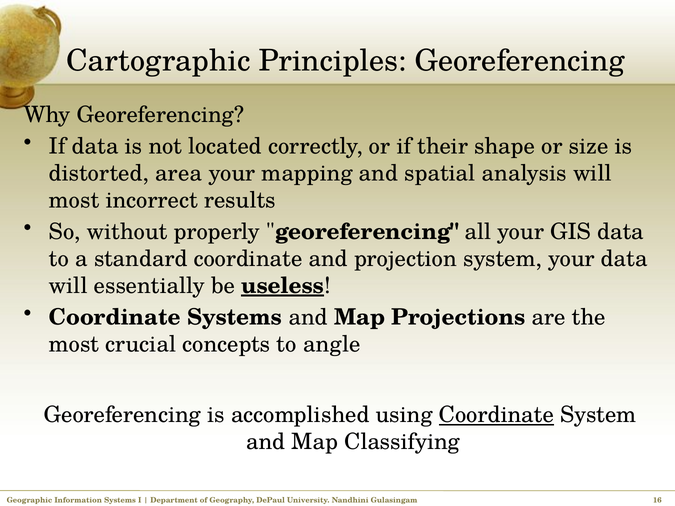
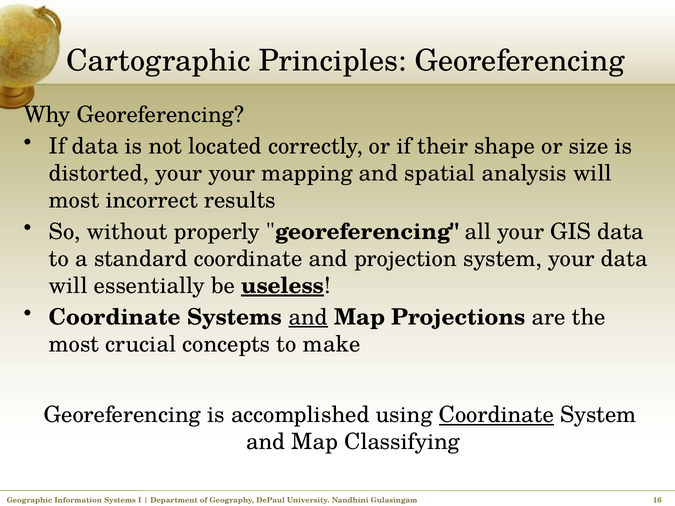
distorted area: area -> your (179, 173)
and underline: none -> present (308, 317)
angle: angle -> make (332, 344)
